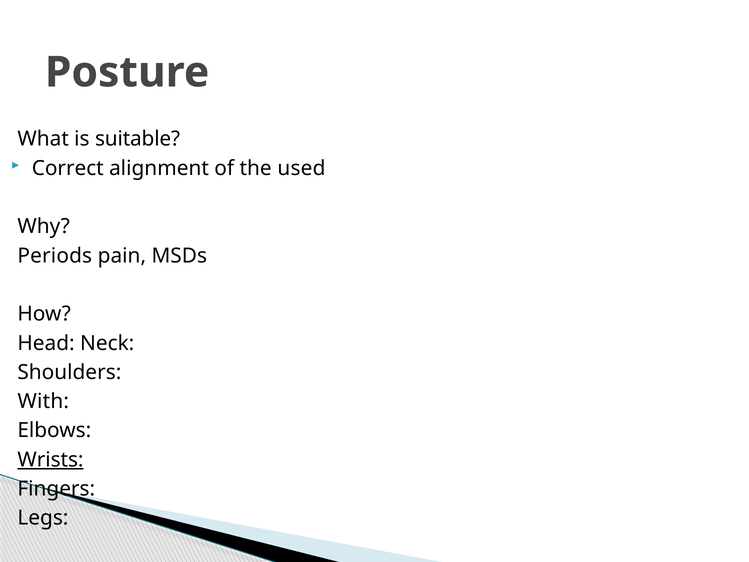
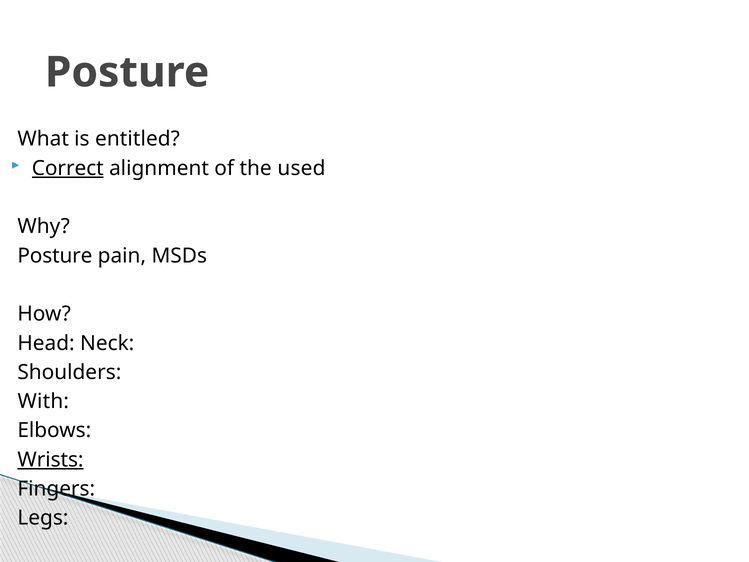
suitable: suitable -> entitled (137, 139)
Correct underline: none -> present (68, 168)
Periods: Periods -> Posture (55, 256)
